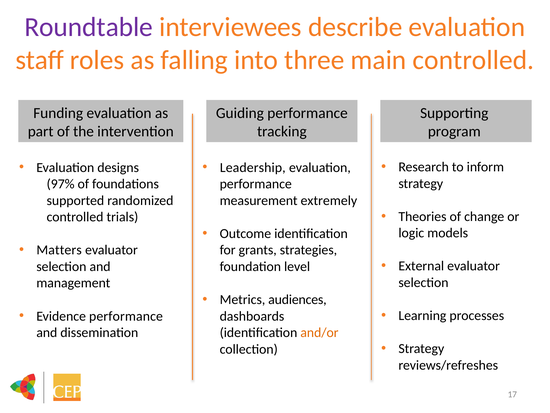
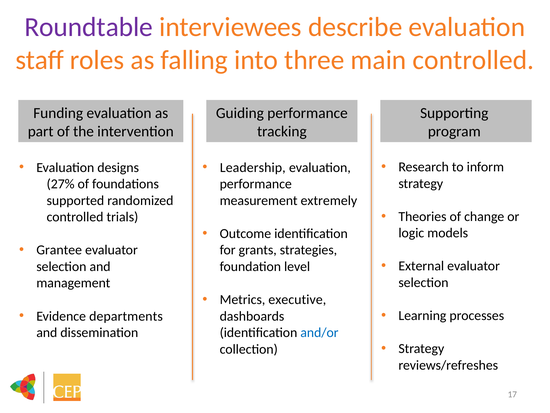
97%: 97% -> 27% (61, 184)
Matters: Matters -> Grantee (59, 250)
audiences: audiences -> executive (297, 299)
Evidence performance: performance -> departments (126, 316)
and/or colour: orange -> blue (319, 332)
